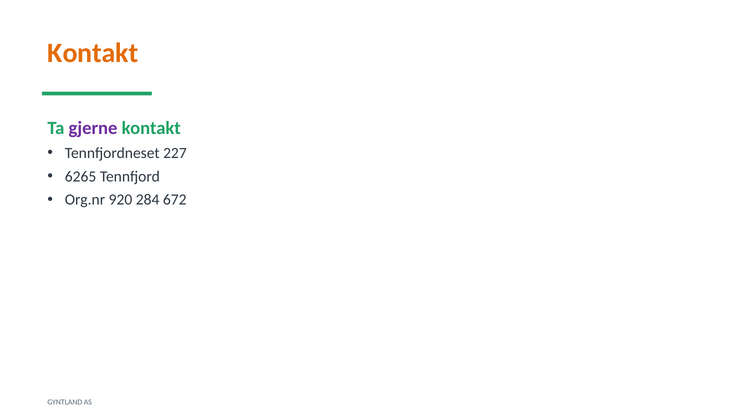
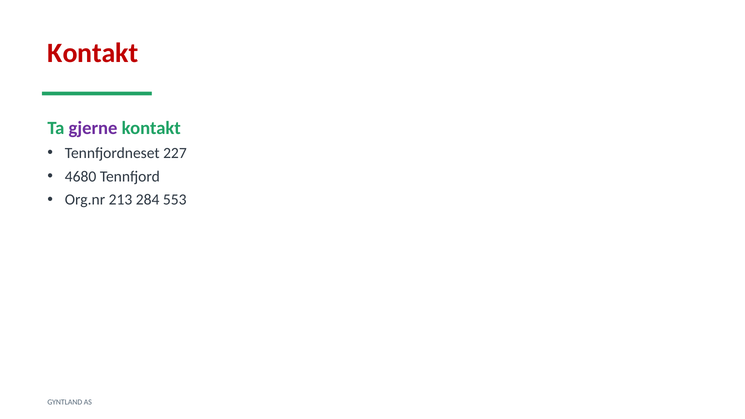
Kontakt colour: orange -> red (93, 53)
6265: 6265 -> 4680 (81, 176)
920: 920 -> 213 (120, 200)
672: 672 -> 553 (175, 200)
